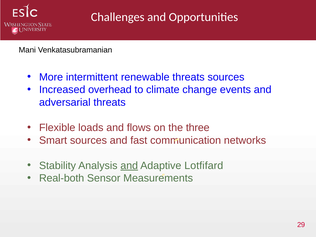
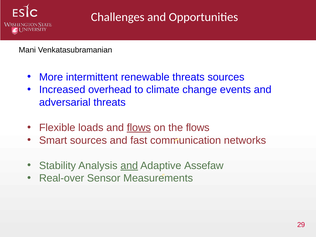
flows underline: none -> present (139, 128)
the three: three -> flows (198, 128)
Lotfifard: Lotfifard -> Assefaw (204, 166)
Real-both: Real-both -> Real-over (62, 178)
